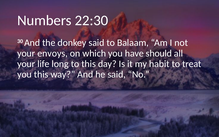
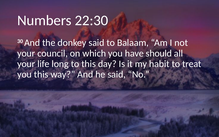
envoys: envoys -> council (53, 53)
